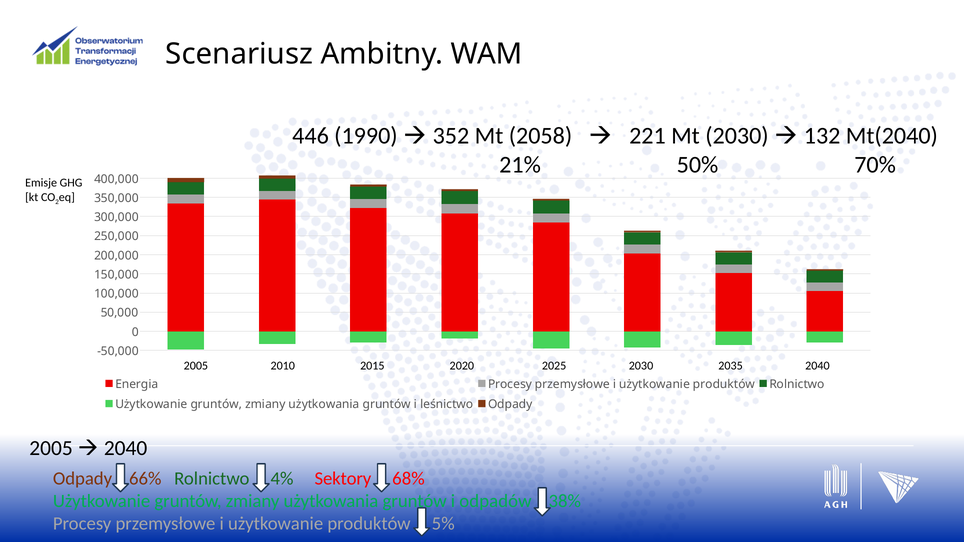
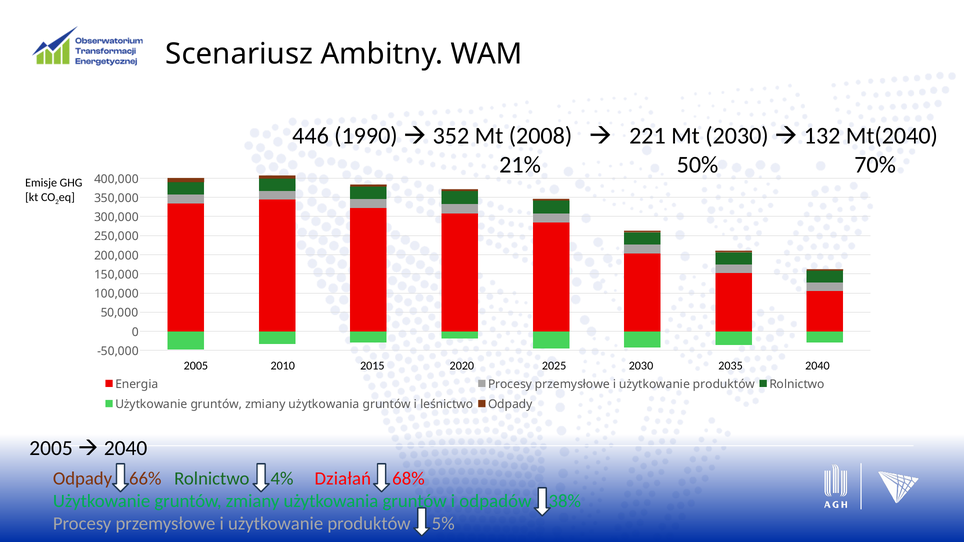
2058: 2058 -> 2008 (540, 136)
Sektory: Sektory -> Działań (343, 479)
